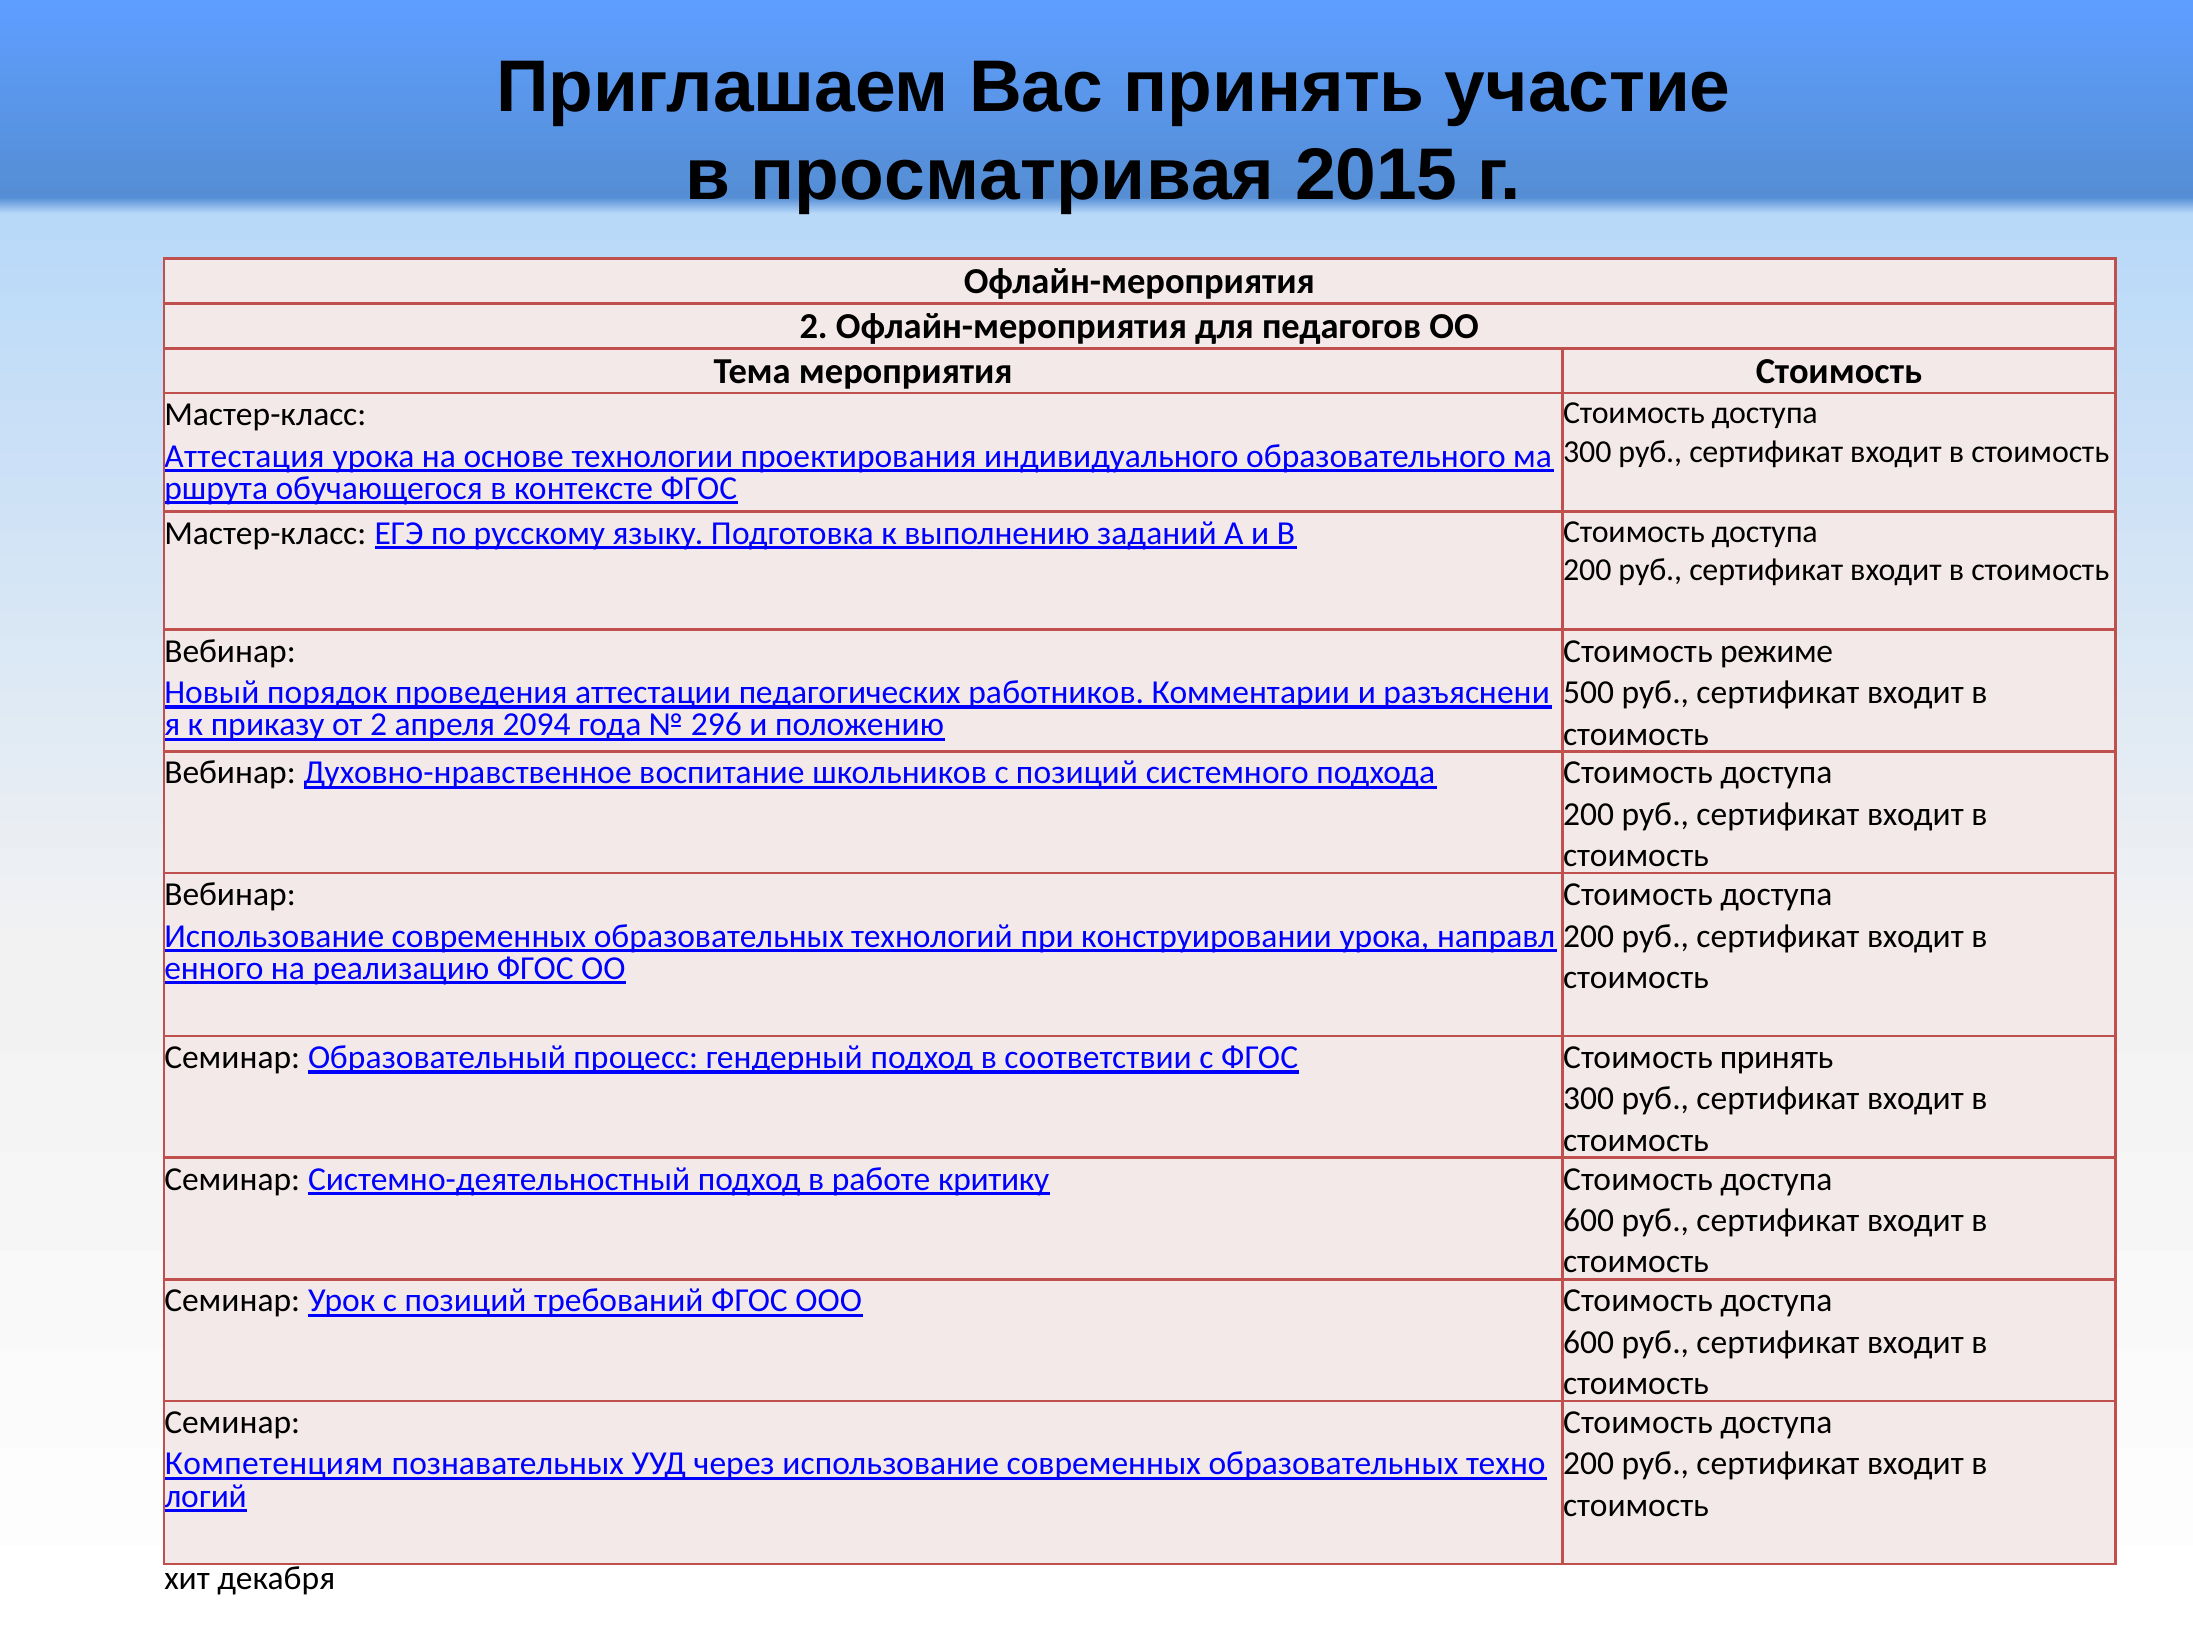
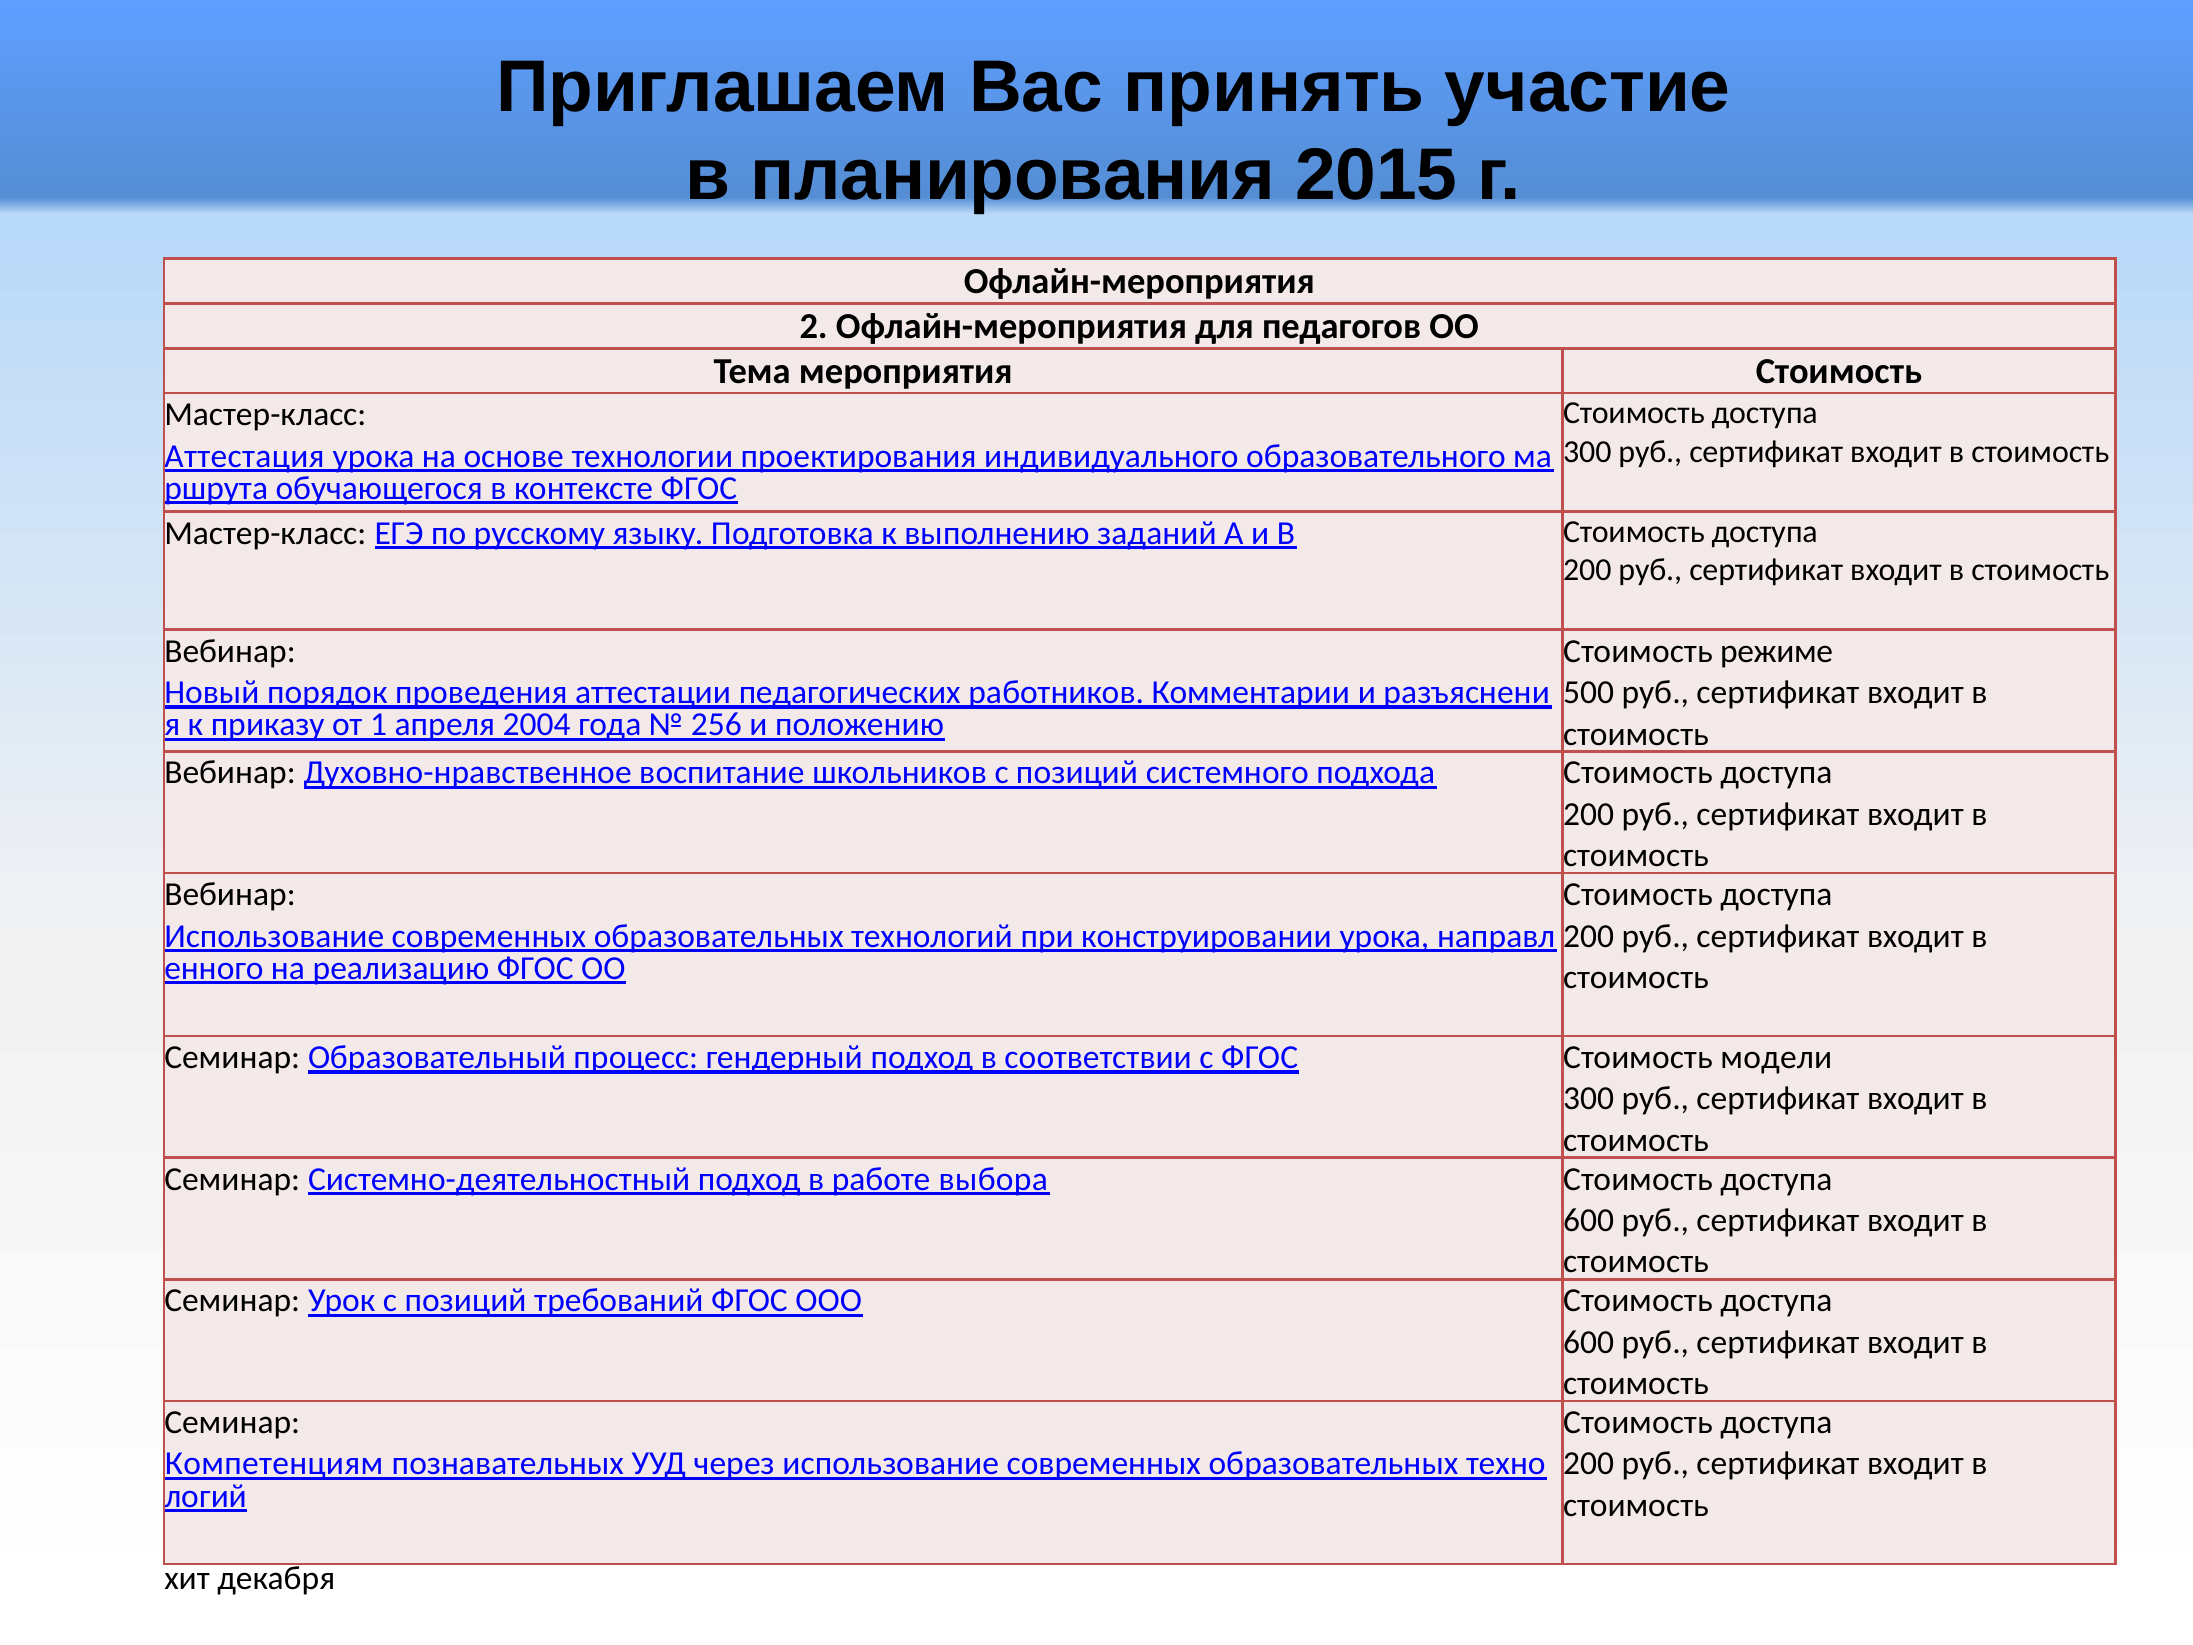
просматривая: просматривая -> планирования (1013, 175)
от 2: 2 -> 1 (379, 725)
2094: 2094 -> 2004 (537, 725)
296: 296 -> 256 (716, 725)
Стоимость принять: принять -> модели (1776, 1057)
критику: критику -> выбора (993, 1179)
